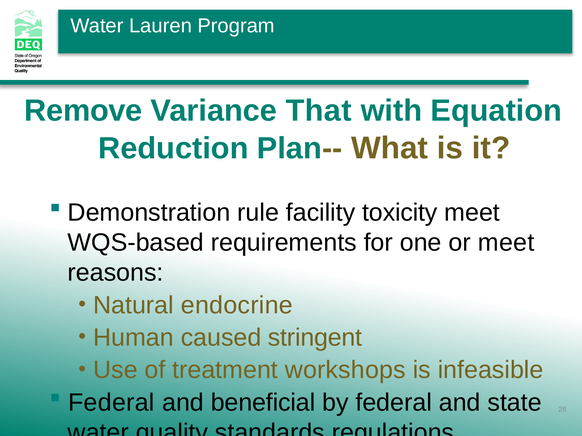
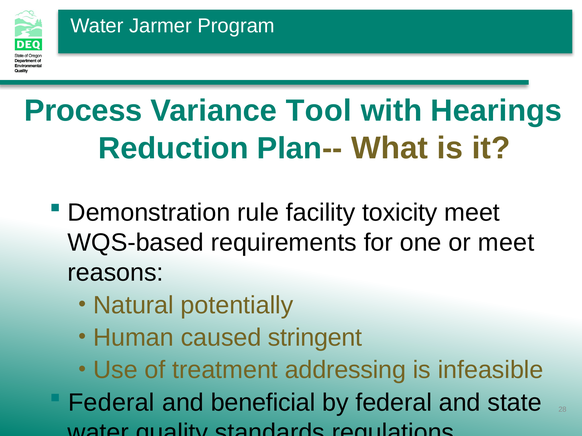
Lauren: Lauren -> Jarmer (161, 26)
Remove: Remove -> Process (83, 111)
That: That -> Tool (319, 111)
Equation: Equation -> Hearings (496, 111)
endocrine: endocrine -> potentially (237, 305)
workshops: workshops -> addressing (345, 370)
